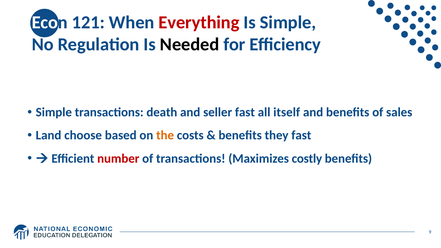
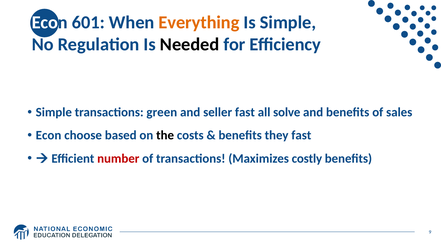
121: 121 -> 601 (88, 22)
Everything colour: red -> orange (199, 22)
death: death -> green (162, 112)
itself: itself -> solve (287, 112)
Land: Land -> Econ (49, 135)
the colour: orange -> black (165, 135)
